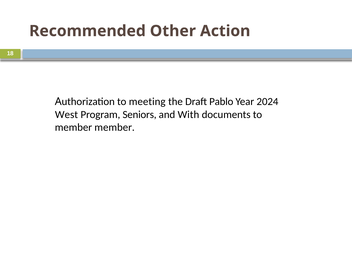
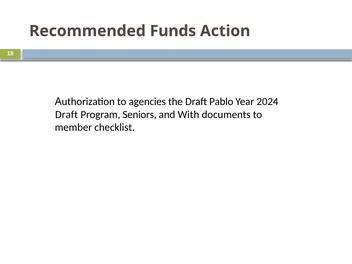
Other: Other -> Funds (173, 31)
meeting: meeting -> agencies (147, 102)
West: West -> Draft (66, 114)
member member: member -> checklist (115, 127)
